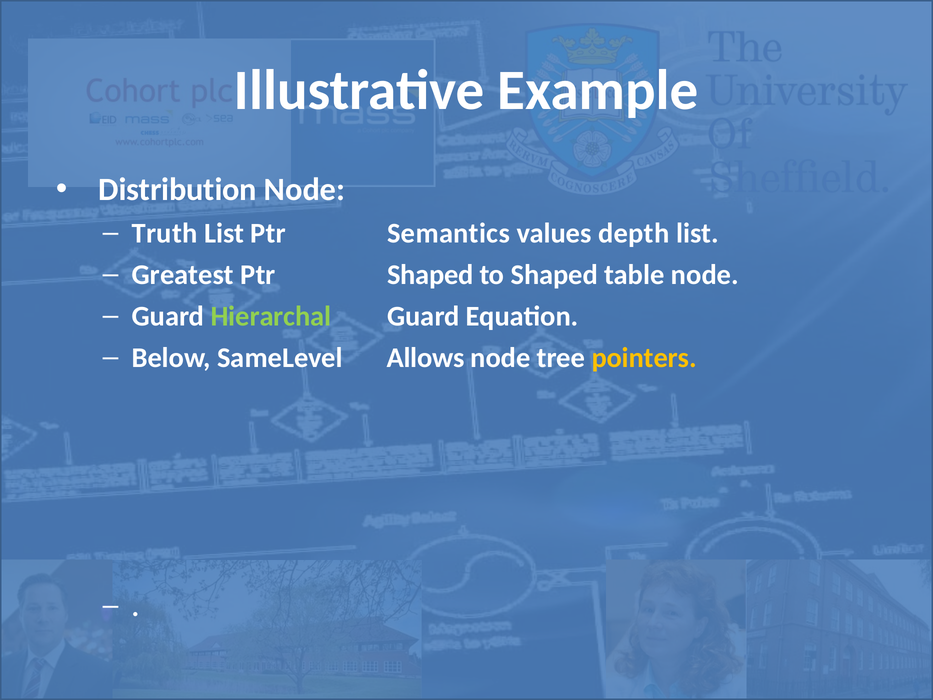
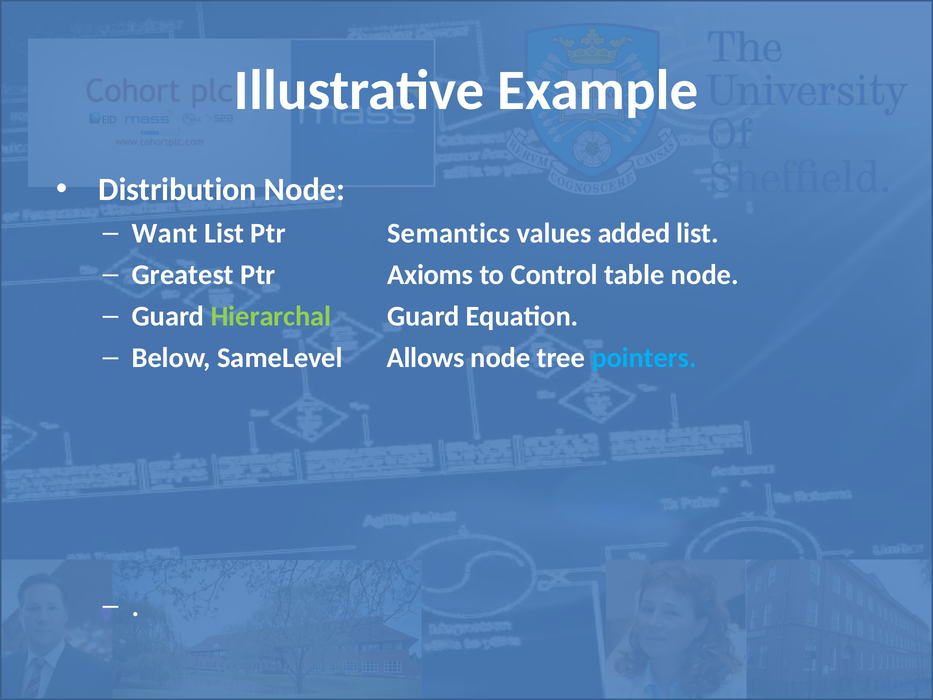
Truth: Truth -> Want (165, 233)
depth: depth -> added (634, 233)
Ptr Shaped: Shaped -> Axioms (430, 275)
to Shaped: Shaped -> Control (554, 275)
pointers colour: yellow -> light blue (644, 358)
